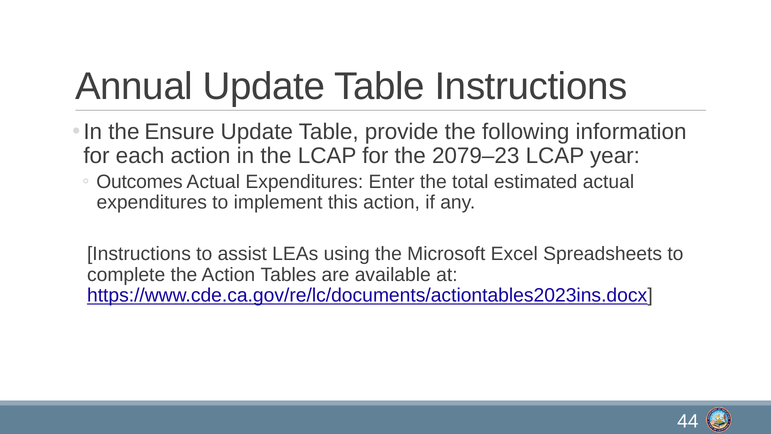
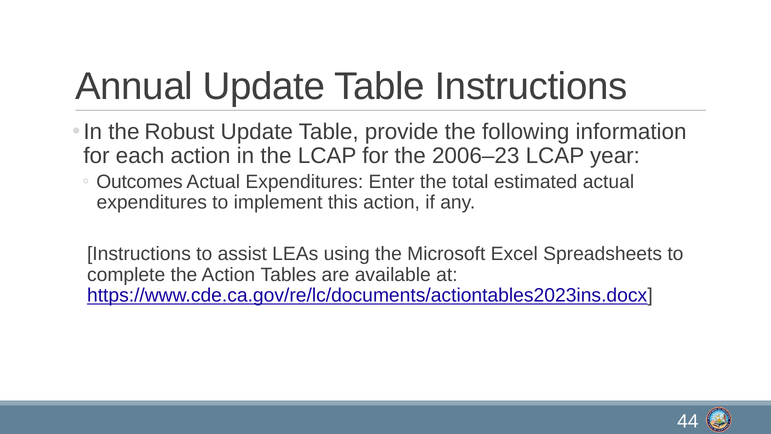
Ensure: Ensure -> Robust (180, 132)
2079–23: 2079–23 -> 2006–23 (476, 156)
